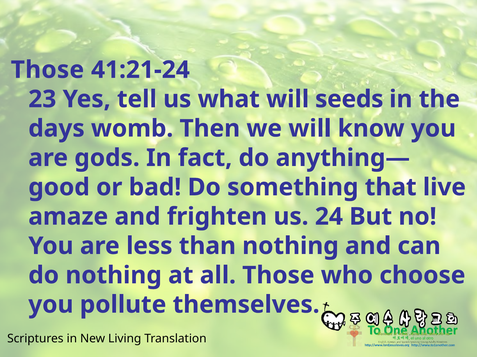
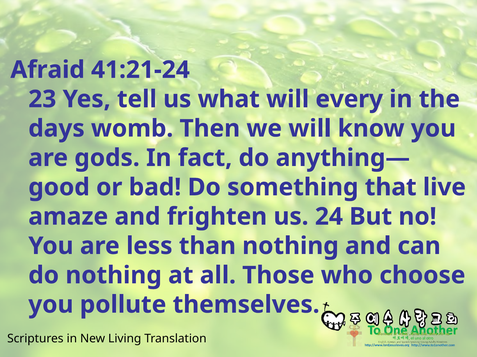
Those: Those -> Afraid (48, 70)
seeds: seeds -> every (349, 99)
